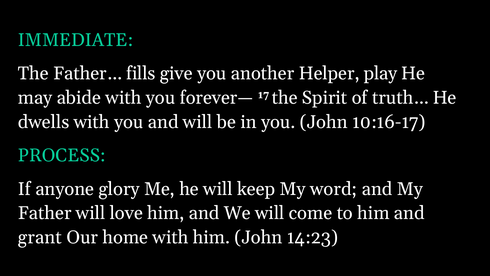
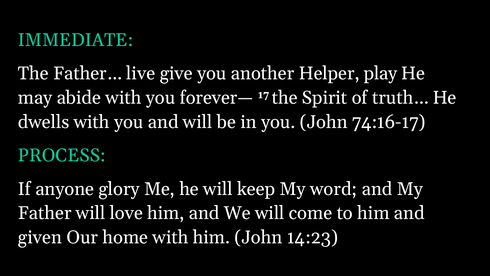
fills: fills -> live (141, 73)
10:16-17: 10:16-17 -> 74:16-17 (389, 122)
grant: grant -> given (40, 237)
